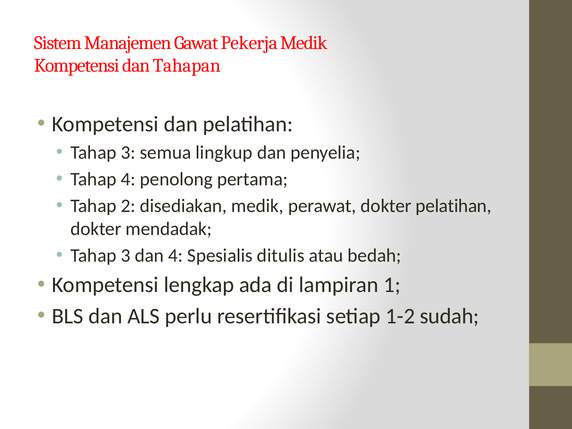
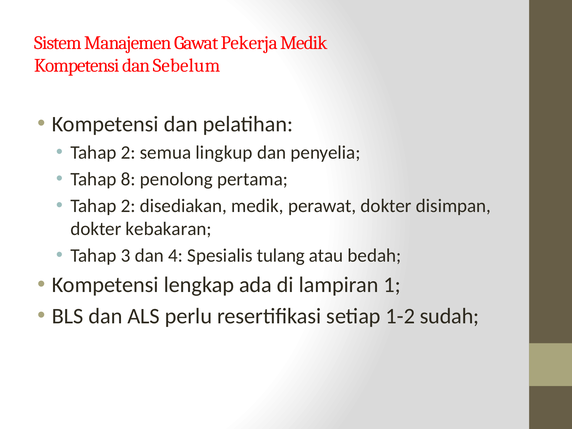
Tahapan: Tahapan -> Sebelum (187, 66)
3: 3 -> 2 (128, 153)
Tahap 4: 4 -> 8 (128, 179)
dokter pelatihan: pelatihan -> disimpan (453, 206)
mendadak: mendadak -> kebakaran (169, 229)
ditulis: ditulis -> tulang (281, 255)
